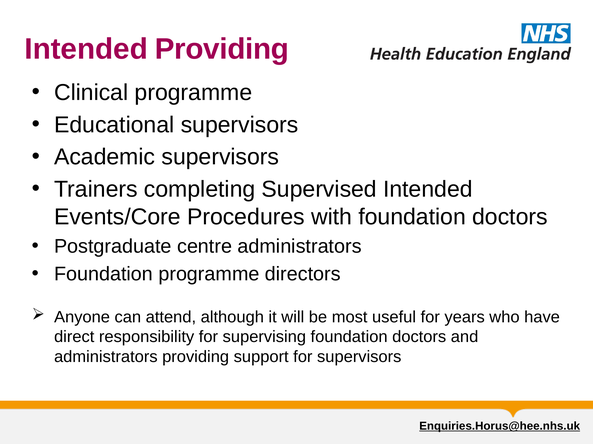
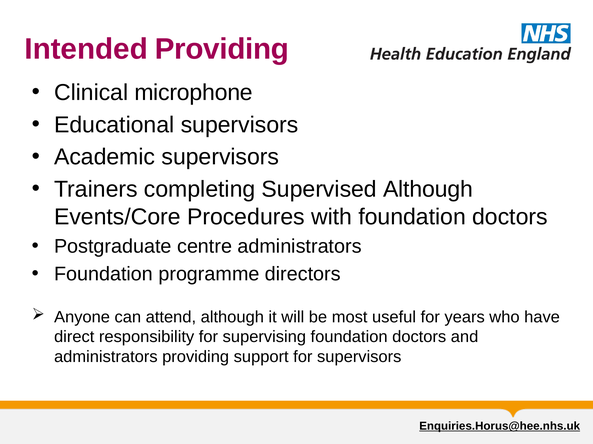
Clinical programme: programme -> microphone (194, 93)
Supervised Intended: Intended -> Although (428, 190)
